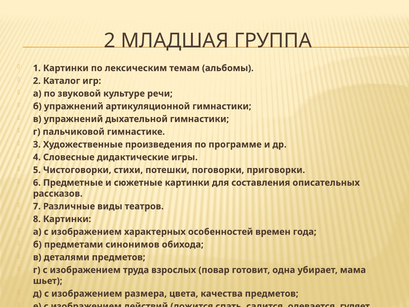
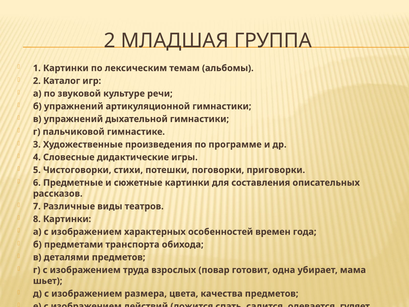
синонимов: синонимов -> транспорта (132, 244)
